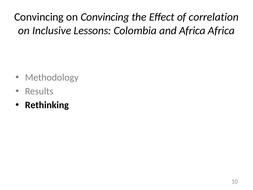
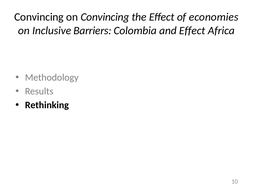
correlation: correlation -> economies (214, 17)
Lessons: Lessons -> Barriers (92, 30)
and Africa: Africa -> Effect (192, 30)
